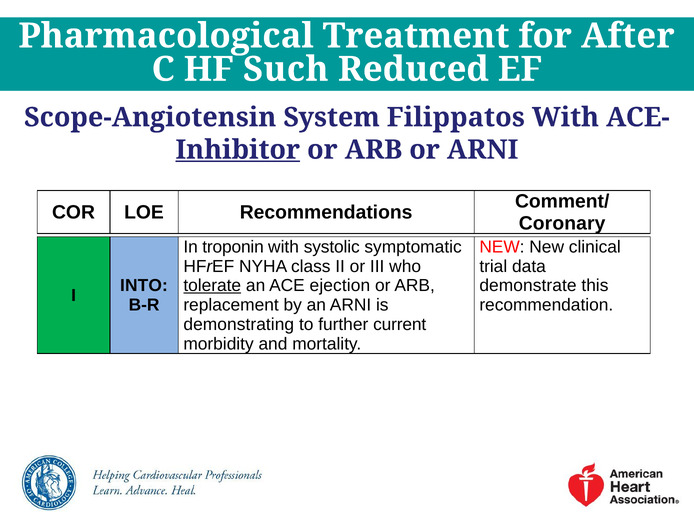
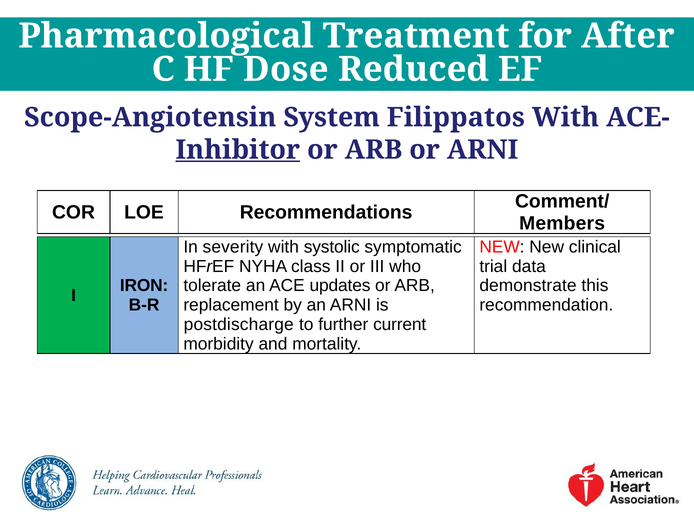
Such: Such -> Dose (286, 69)
Coronary: Coronary -> Members (562, 223)
troponin: troponin -> severity (233, 247)
INTO: INTO -> IRON (144, 285)
tolerate underline: present -> none (212, 285)
ejection: ejection -> updates (340, 285)
demonstrating: demonstrating -> postdischarge (239, 324)
